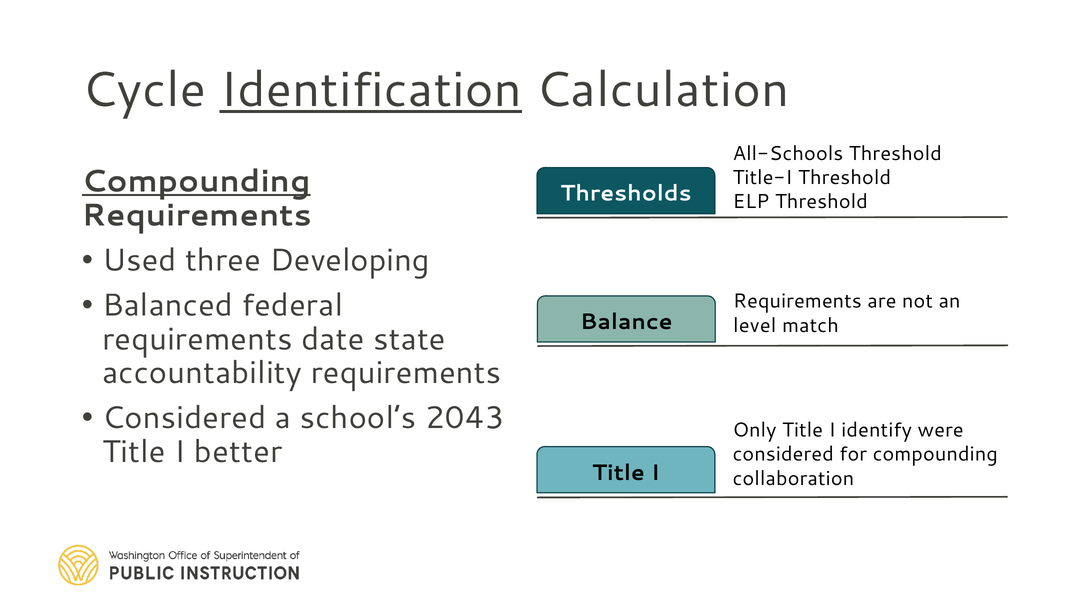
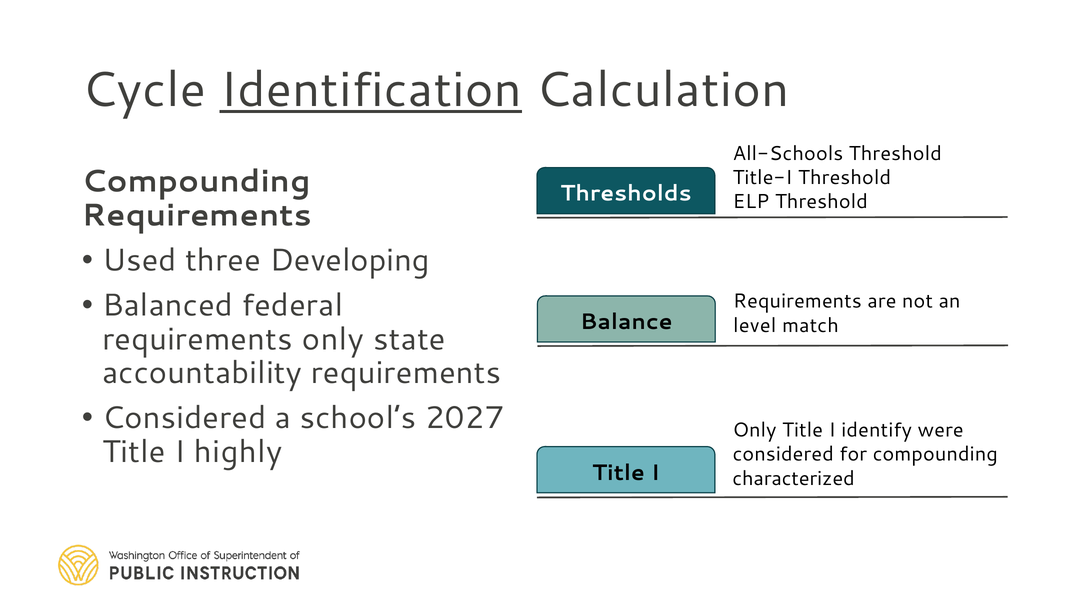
Compounding underline: present -> none (196, 182)
requirements date: date -> only (333, 339)
2043: 2043 -> 2027 (465, 418)
better: better -> highly (238, 452)
collaboration: collaboration -> characterized (794, 479)
